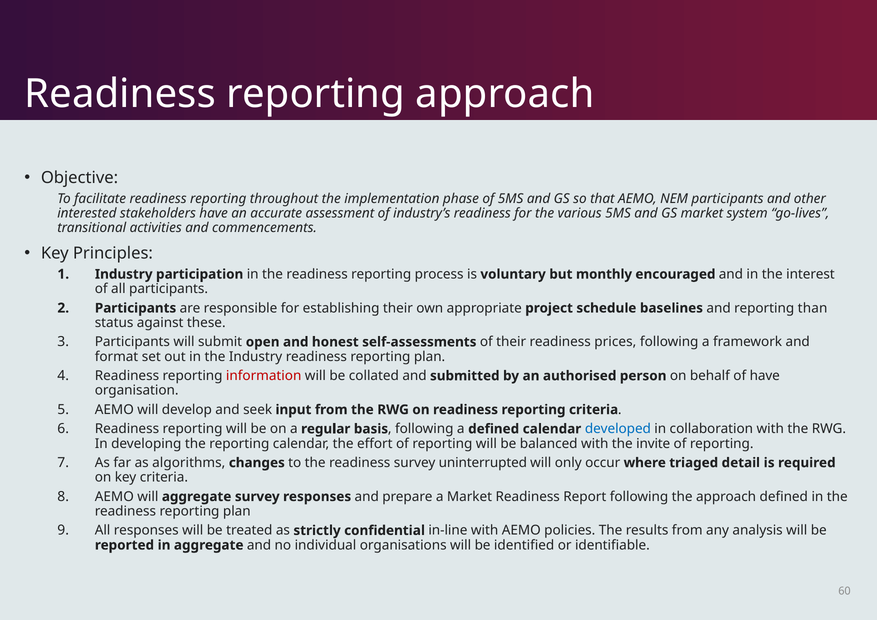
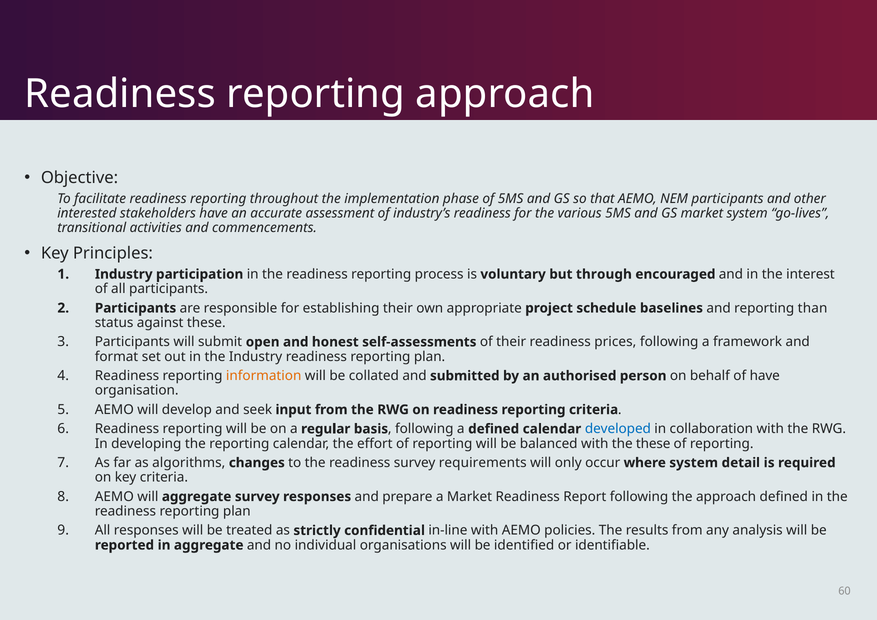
monthly: monthly -> through (604, 274)
information colour: red -> orange (264, 376)
the invite: invite -> these (653, 444)
uninterrupted: uninterrupted -> requirements (483, 463)
where triaged: triaged -> system (694, 463)
